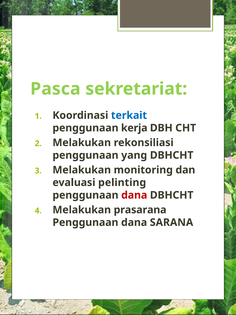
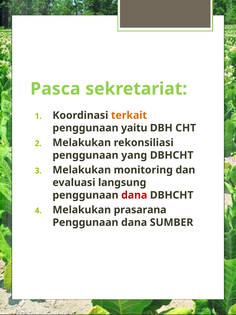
terkait colour: blue -> orange (129, 115)
kerja: kerja -> yaitu (134, 128)
pelinting: pelinting -> langsung (122, 182)
SARANA: SARANA -> SUMBER (172, 222)
